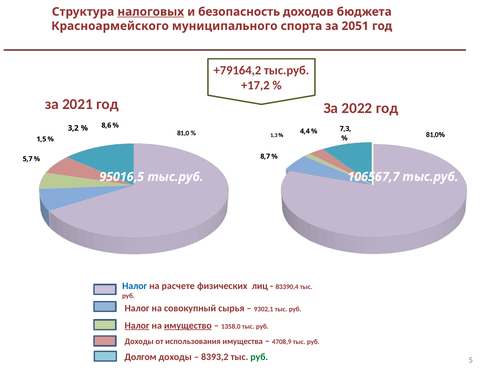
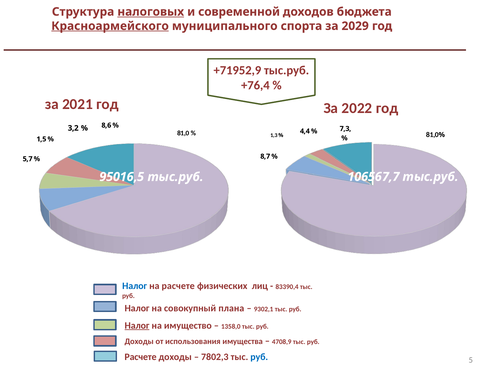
безопасность: безопасность -> современной (239, 12)
Красноармейского underline: none -> present (110, 26)
2051: 2051 -> 2029 (355, 26)
+79164,2: +79164,2 -> +71952,9 (237, 70)
+17,2: +17,2 -> +76,4 (255, 85)
сырья: сырья -> плана (231, 308)
имущество underline: present -> none (188, 326)
Долгом: Долгом -> Расчете (141, 357)
8393,2: 8393,2 -> 7802,3 (215, 357)
руб colour: green -> blue (259, 357)
